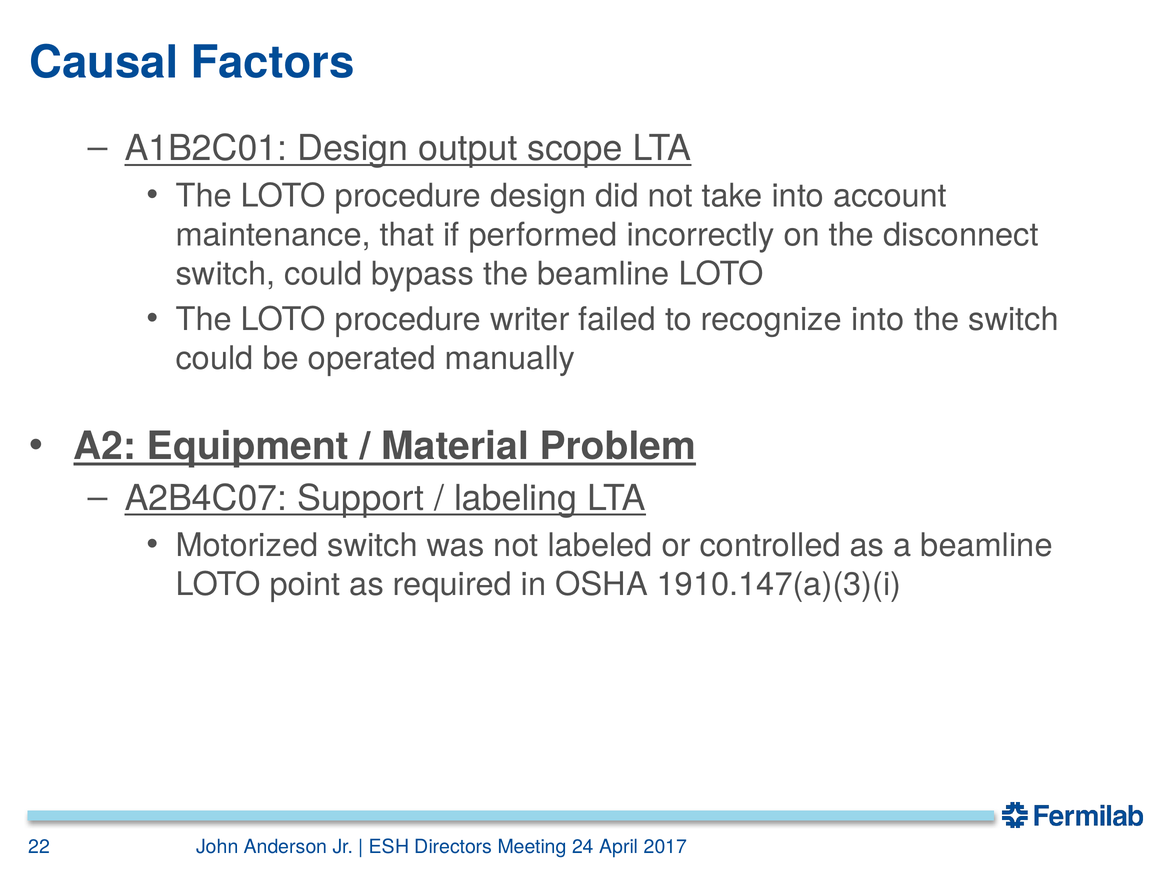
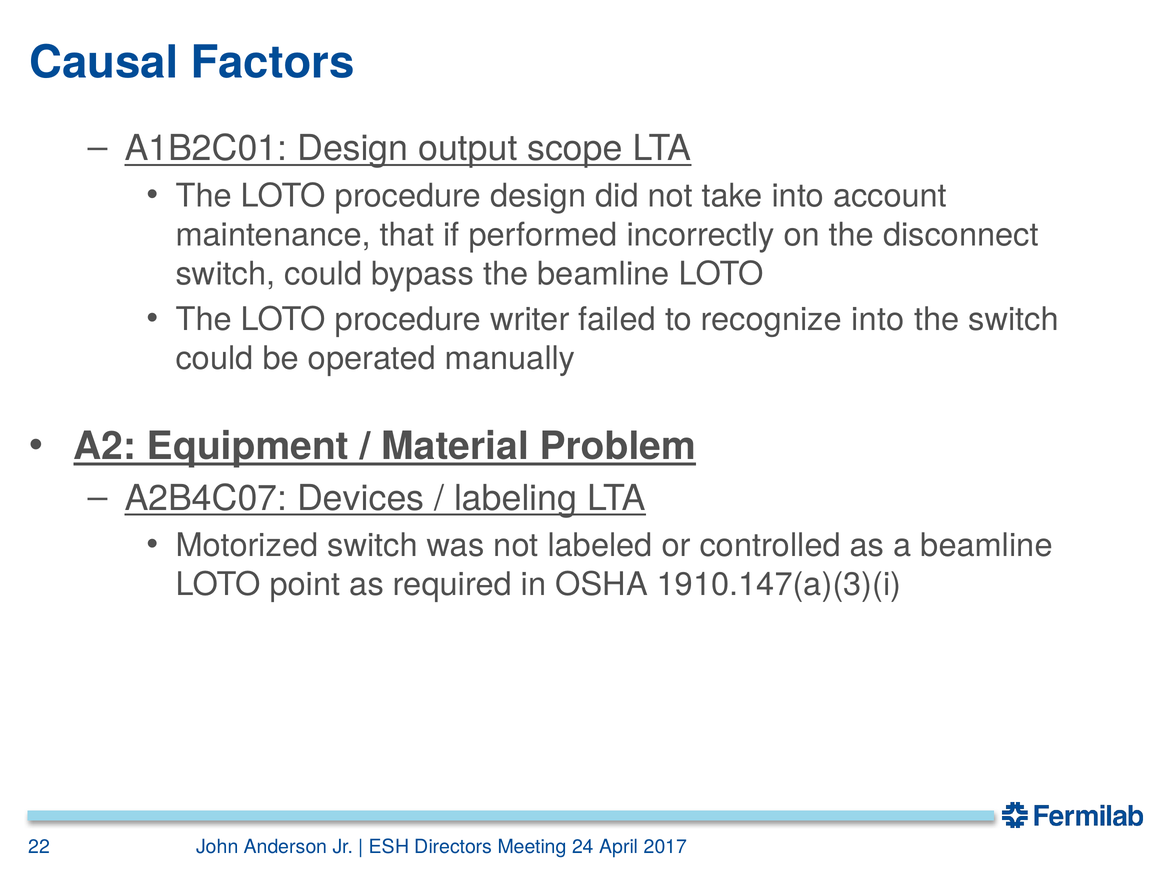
Support: Support -> Devices (361, 498)
